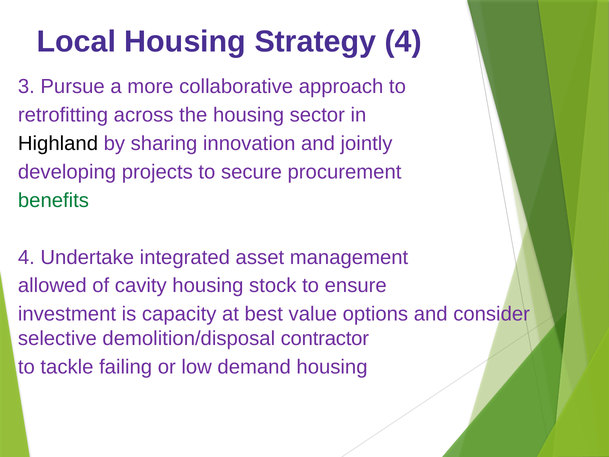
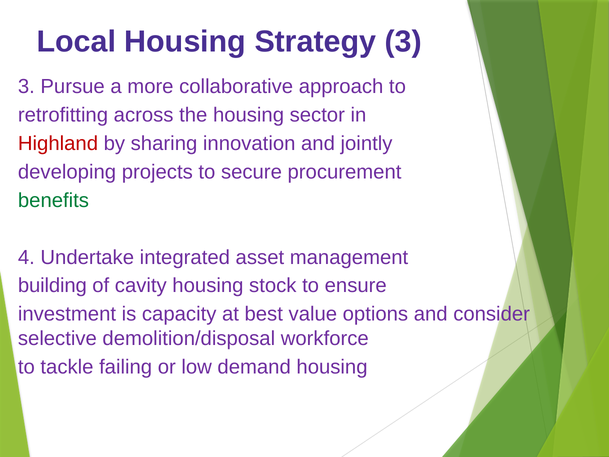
Strategy 4: 4 -> 3 (403, 42)
Highland colour: black -> red (58, 144)
allowed: allowed -> building (52, 286)
contractor: contractor -> workforce (325, 338)
